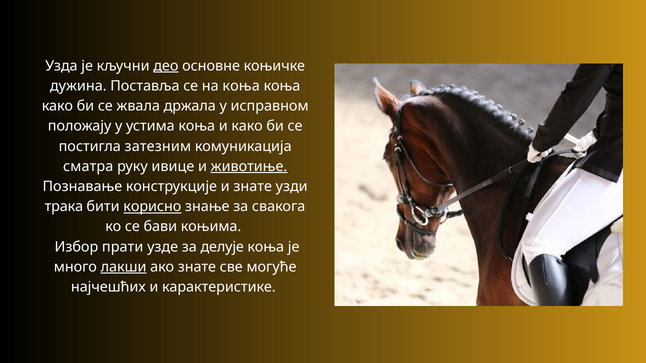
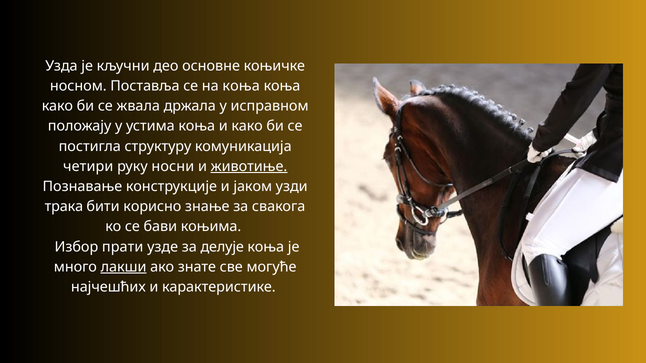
део underline: present -> none (166, 66)
дужина: дужина -> носном (78, 86)
затезним: затезним -> структуру (158, 146)
сматра: сматра -> четири (88, 167)
ивице: ивице -> носни (173, 167)
и знате: знате -> јаком (253, 187)
корисно underline: present -> none (152, 207)
